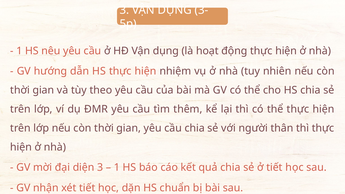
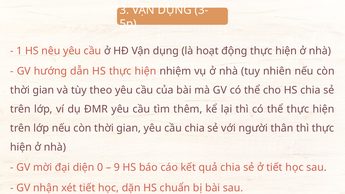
diện 3: 3 -> 0 (100, 168)
1: 1 -> 9 (117, 168)
